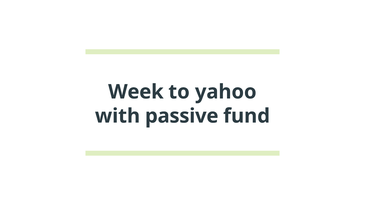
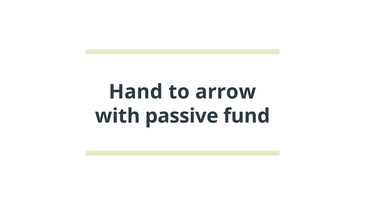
Week: Week -> Hand (136, 92)
yahoo: yahoo -> arrow (226, 92)
